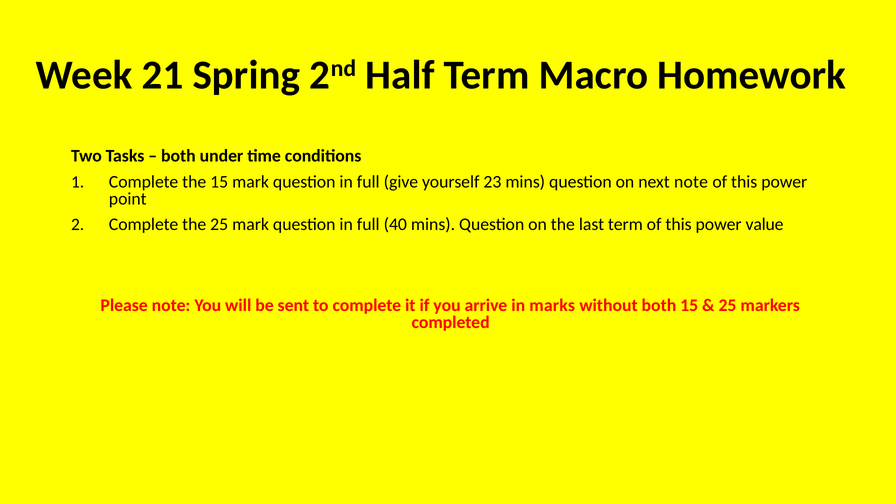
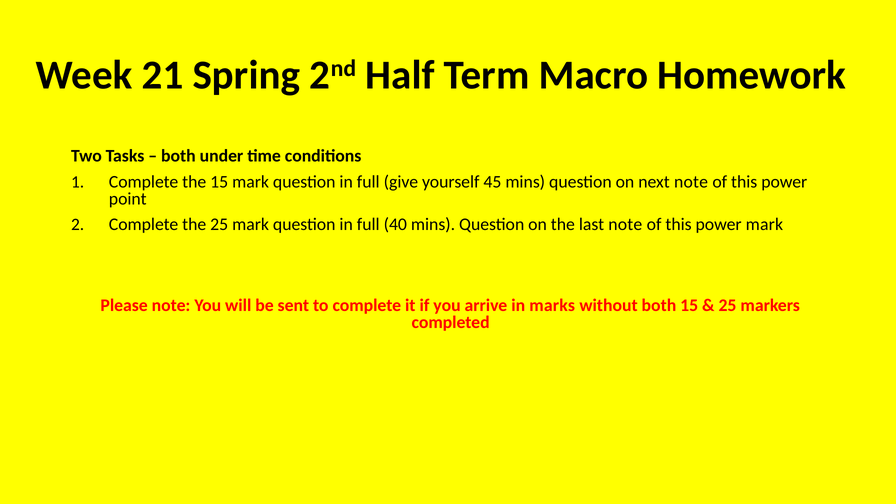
23: 23 -> 45 (492, 182)
last term: term -> note (625, 225)
power value: value -> mark (764, 225)
